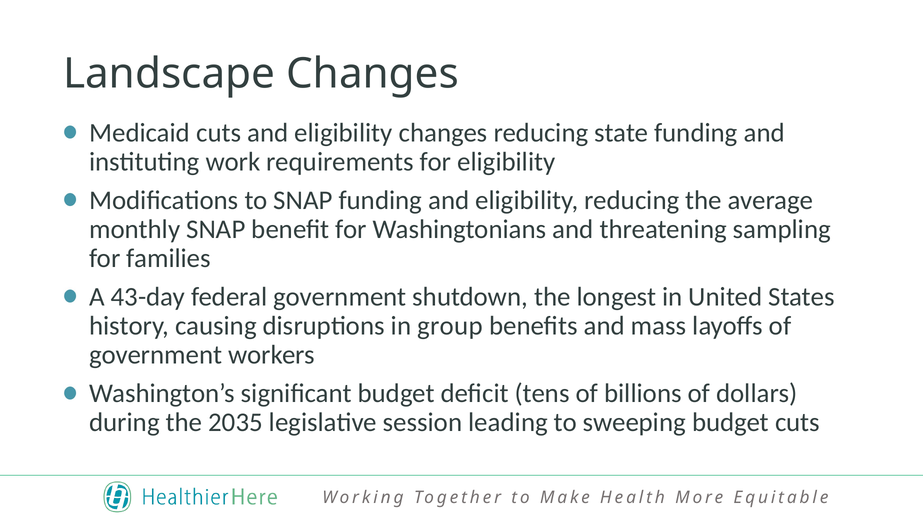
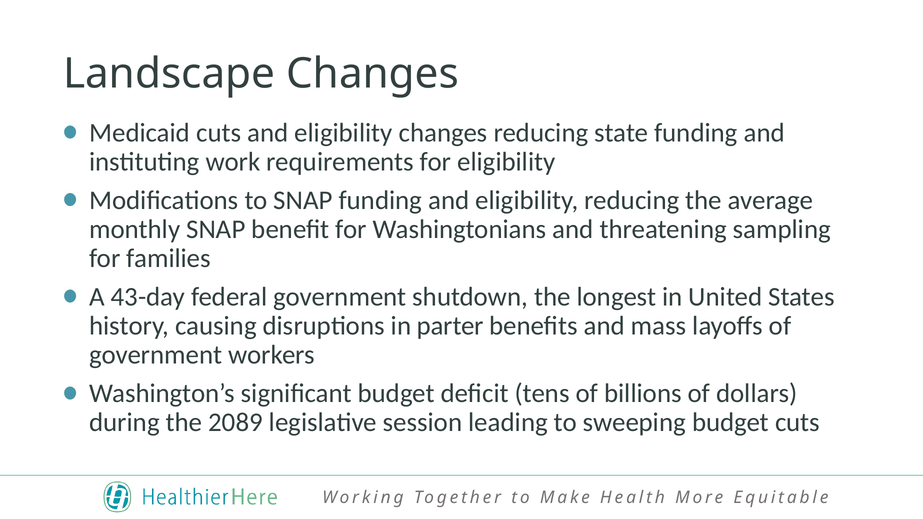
group: group -> parter (450, 326)
2035: 2035 -> 2089 (236, 423)
